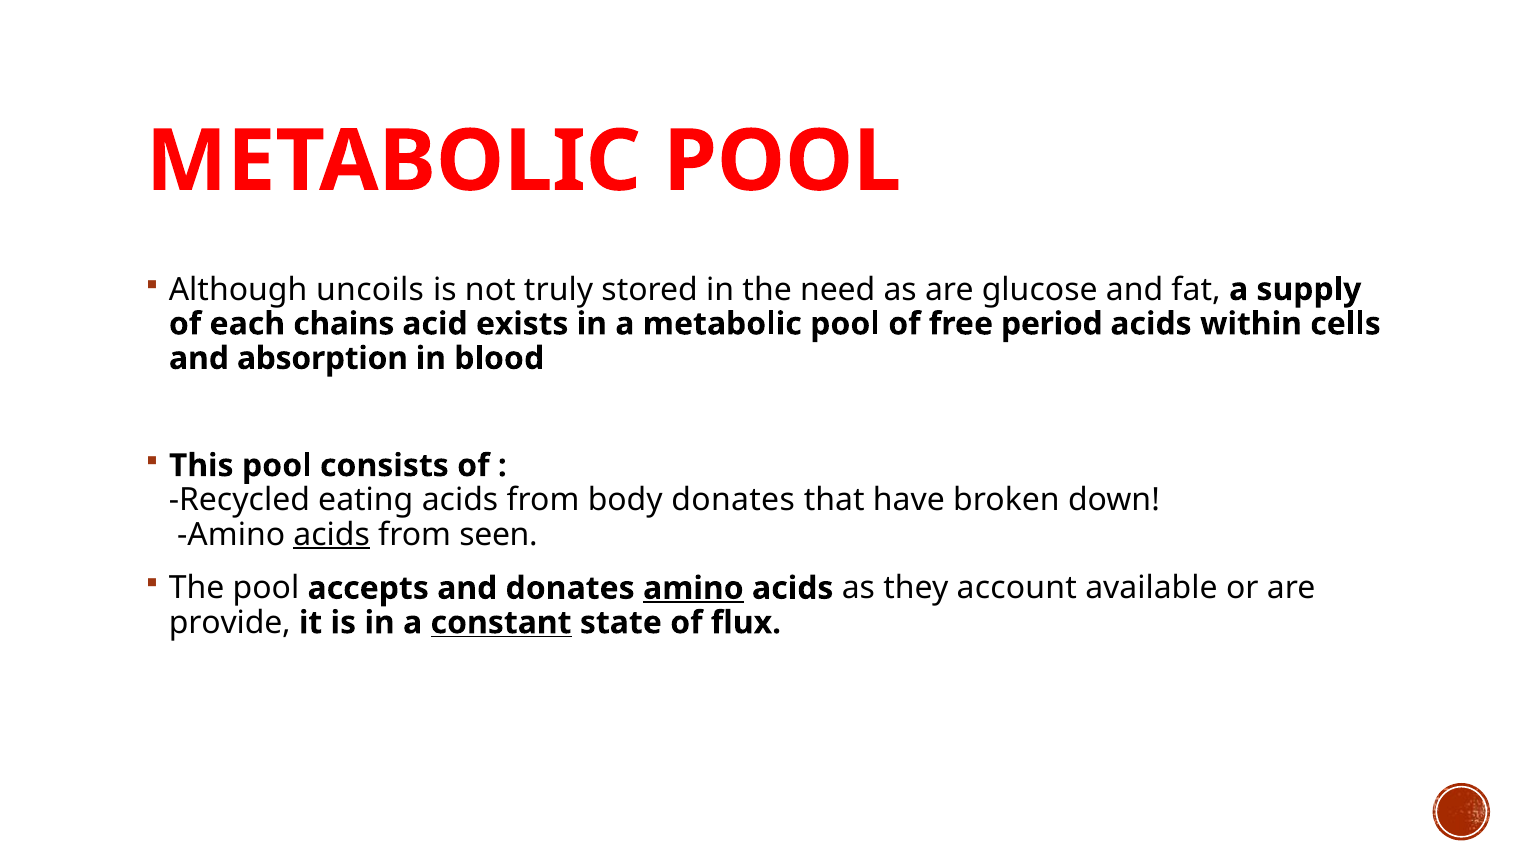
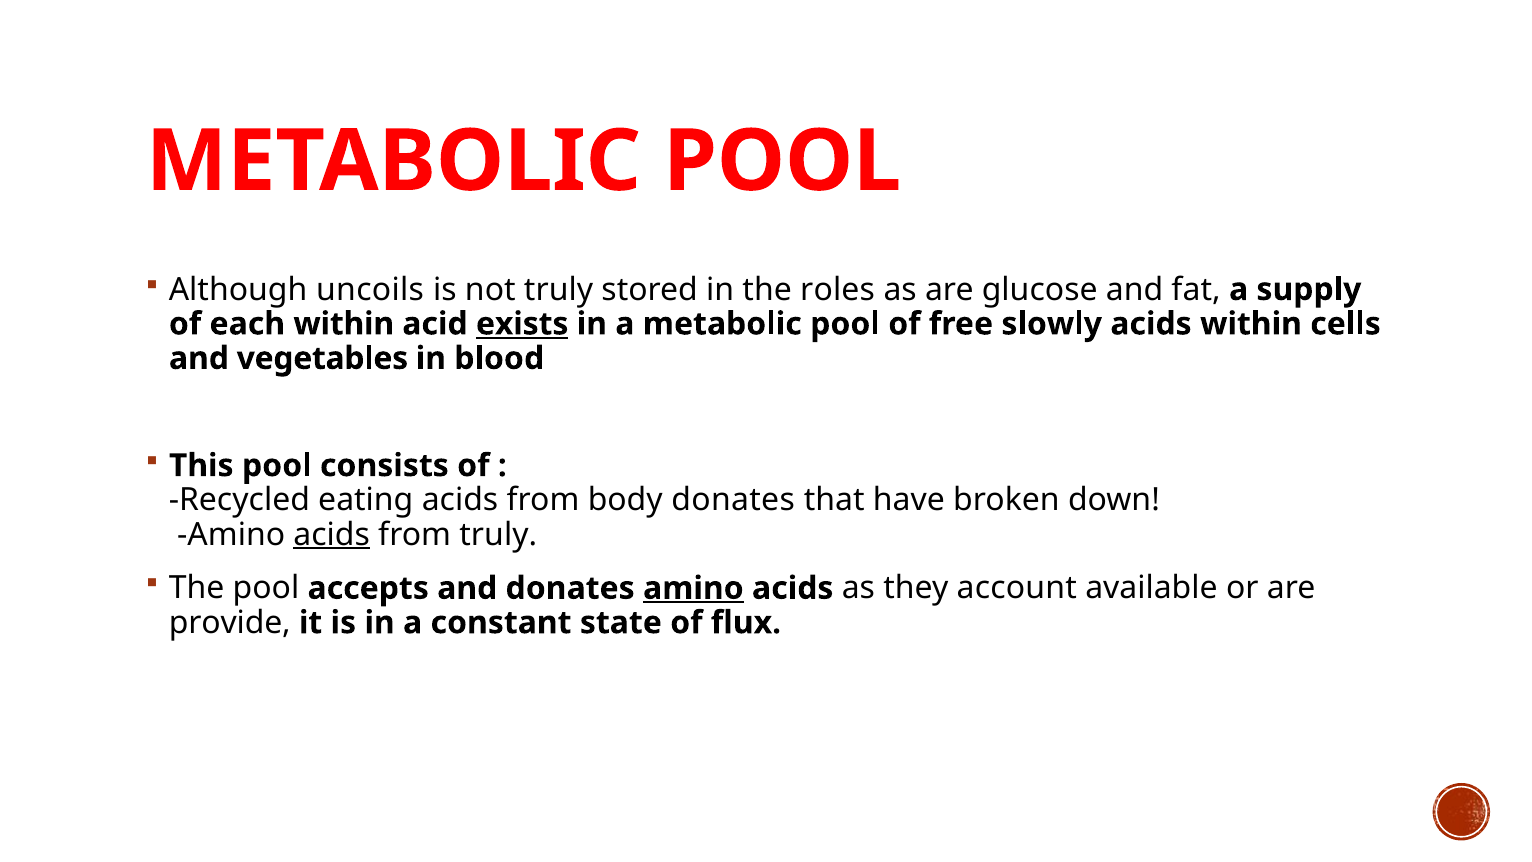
need: need -> roles (838, 289)
each chains: chains -> within (344, 324)
exists underline: none -> present (522, 324)
period: period -> slowly (1052, 324)
absorption: absorption -> vegetables (322, 358)
from seen: seen -> truly (498, 534)
constant underline: present -> none (501, 623)
